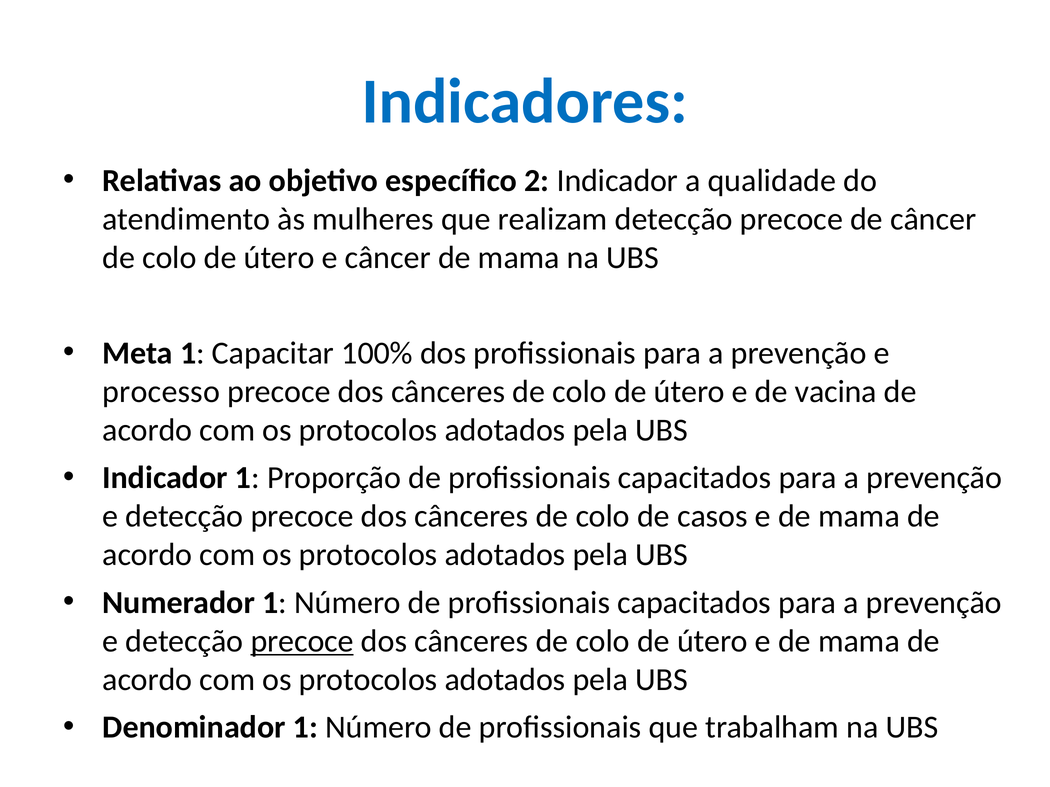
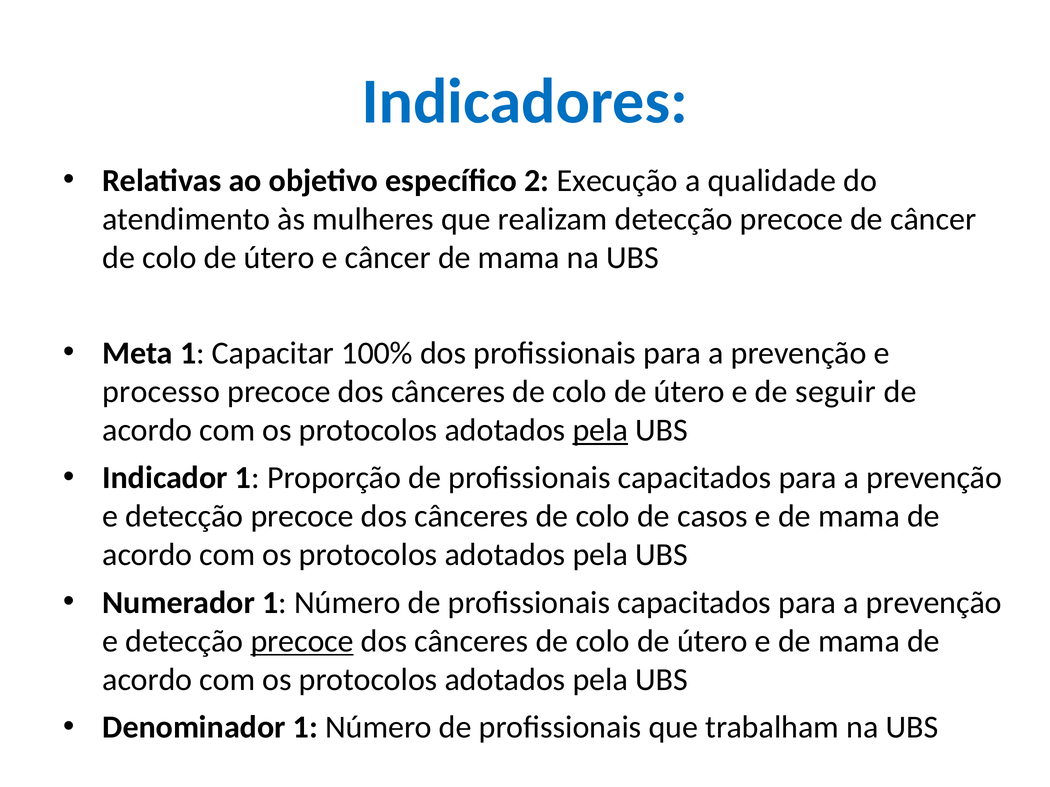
2 Indicador: Indicador -> Execução (617, 181)
vacina: vacina -> seguir (836, 392)
pela underline: none -> present (600, 430)
